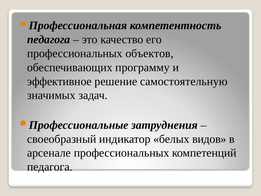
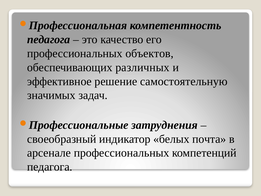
программу: программу -> различных (142, 67)
видов: видов -> почта (209, 139)
